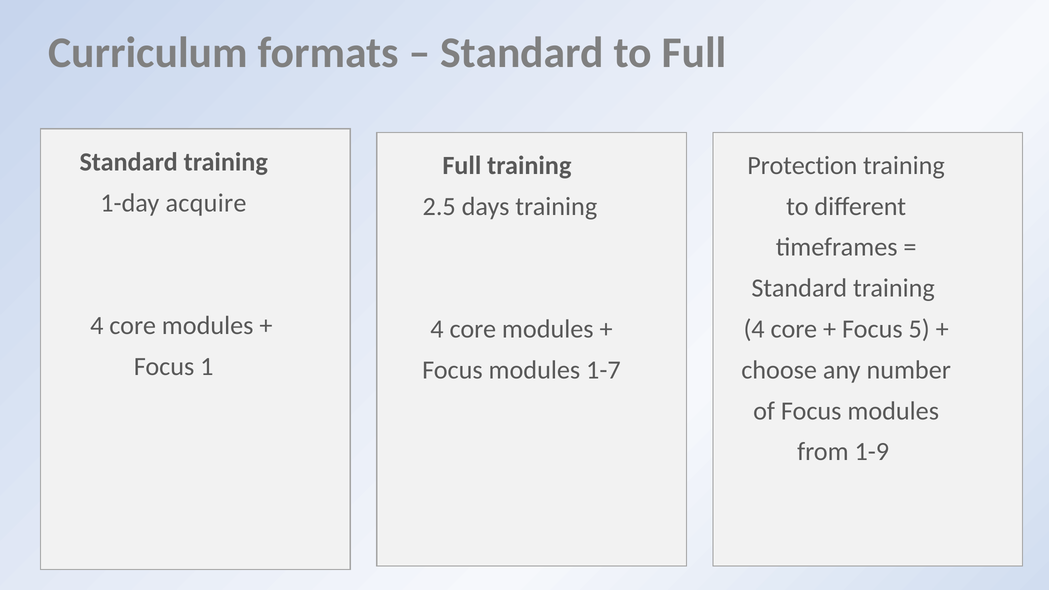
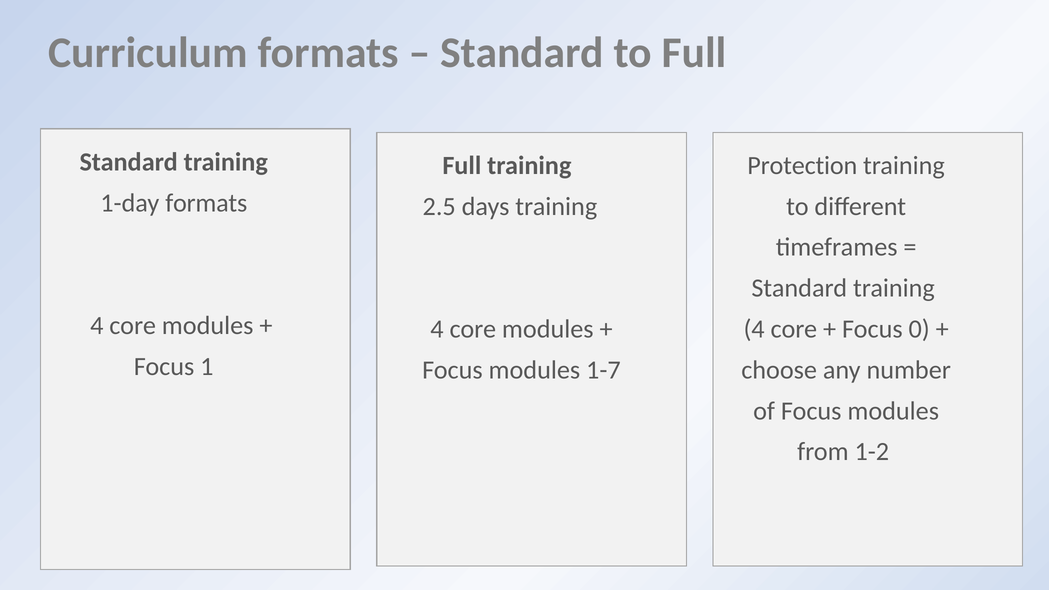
1-day acquire: acquire -> formats (206, 203)
5: 5 -> 0 (919, 329)
1-9: 1-9 -> 1-2 (872, 452)
